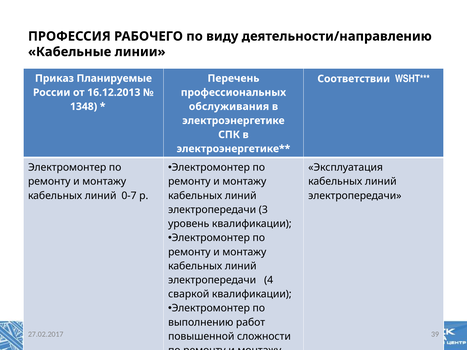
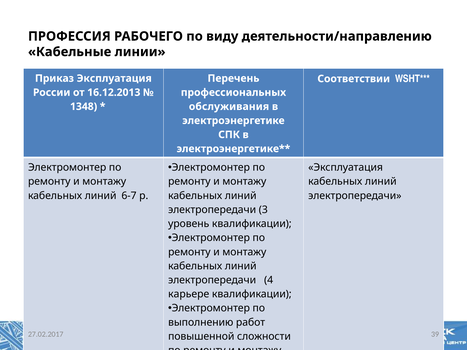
Приказ Планируемые: Планируемые -> Эксплуатация (114, 78)
0-7: 0-7 -> 6-7 (129, 196)
сваркой: сваркой -> карьере (189, 294)
